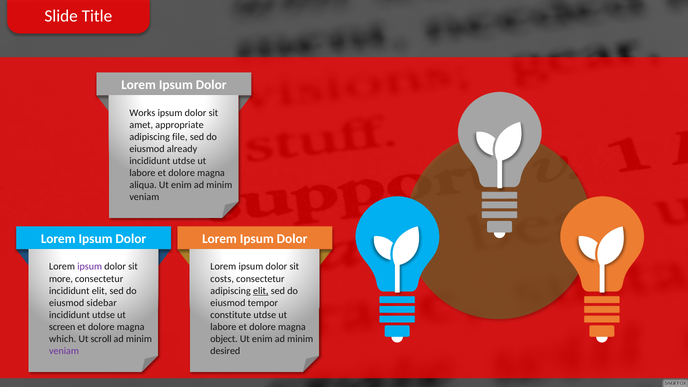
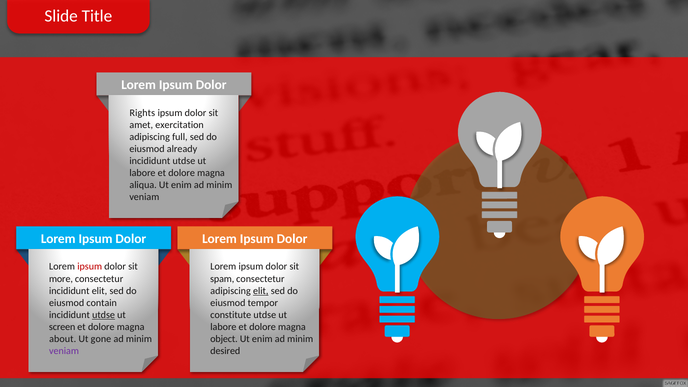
Works: Works -> Rights (142, 113)
appropriate: appropriate -> exercitation (180, 125)
file: file -> full (180, 137)
ipsum colour: purple -> red (90, 267)
costs: costs -> spam (222, 279)
sidebar: sidebar -> contain (102, 303)
utdse underline: none -> present (104, 315)
which: which -> about (63, 339)
scroll: scroll -> gone (101, 339)
